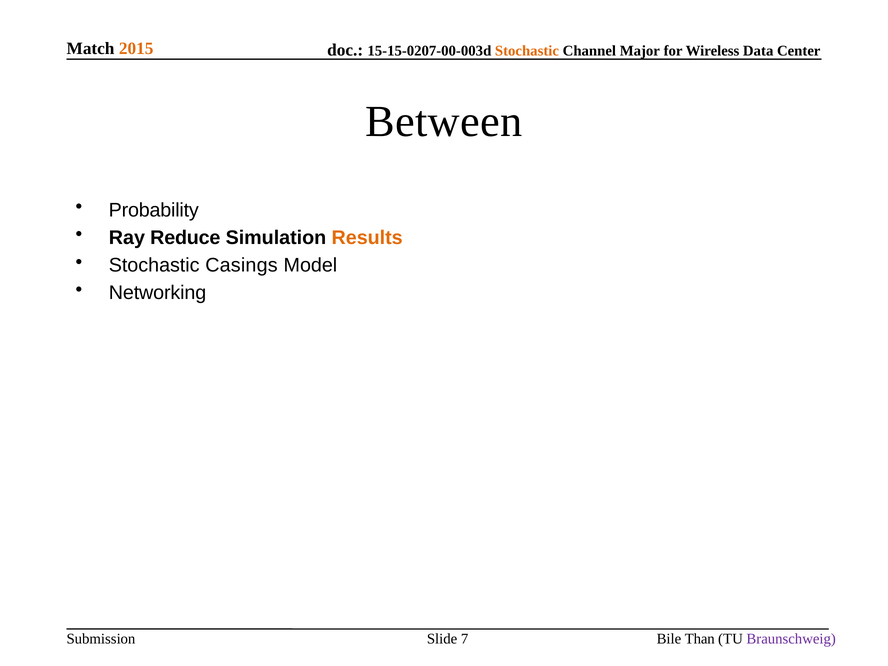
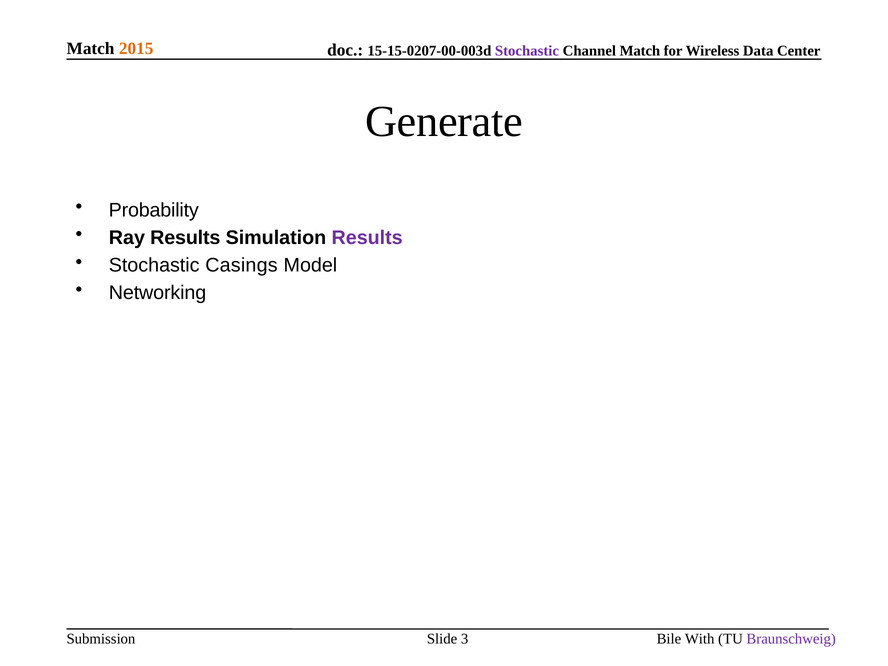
Stochastic colour: orange -> purple (527, 51)
Channel Major: Major -> Match (640, 51)
Between: Between -> Generate (444, 121)
Ray Reduce: Reduce -> Results (185, 238)
Results colour: orange -> purple (367, 238)
7: 7 -> 3 (465, 639)
Than: Than -> With (700, 639)
